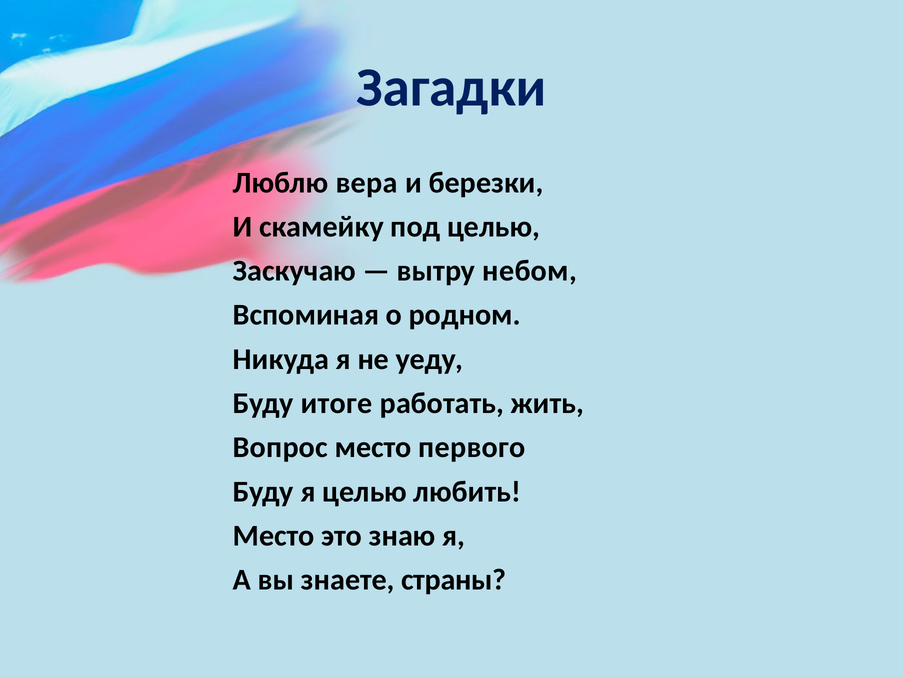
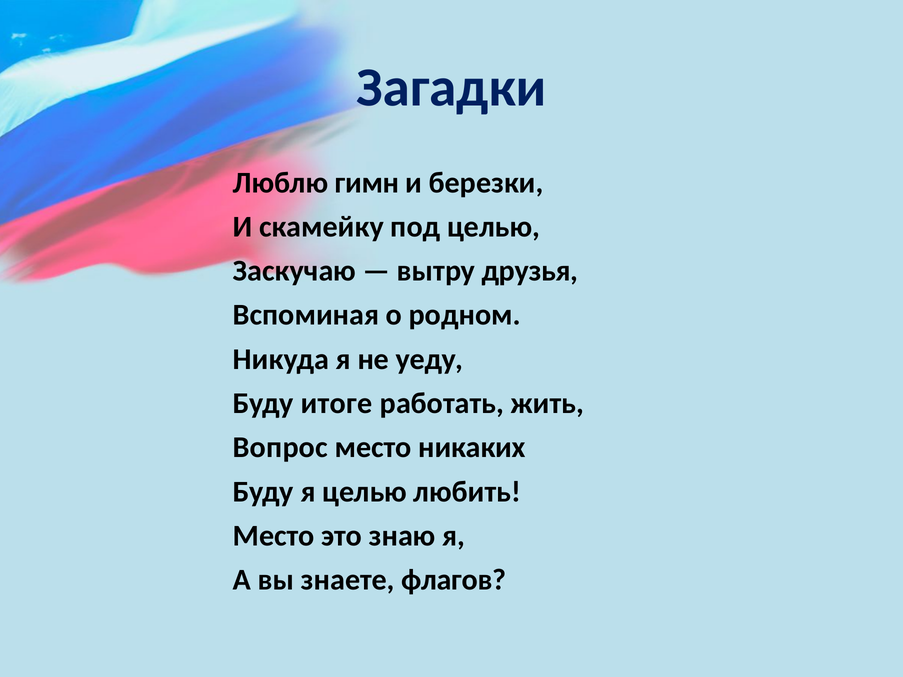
вера: вера -> гимн (367, 183)
небом: небом -> друзья (530, 271)
первого: первого -> никаких (472, 448)
страны: страны -> флагов (454, 580)
